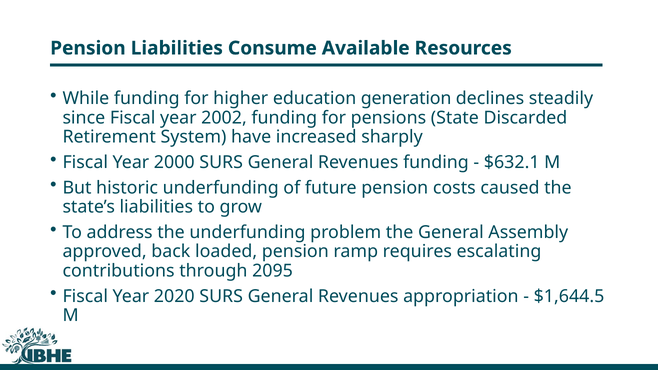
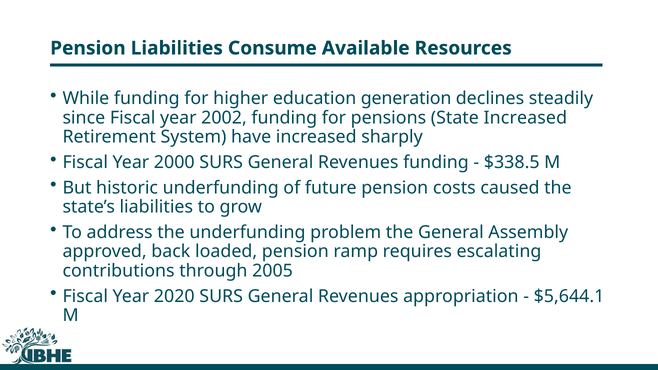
State Discarded: Discarded -> Increased (525, 118)
$632.1: $632.1 -> $338.5 (512, 162)
2095: 2095 -> 2005 (273, 271)
$1,644.5: $1,644.5 -> $5,644.1 (569, 296)
